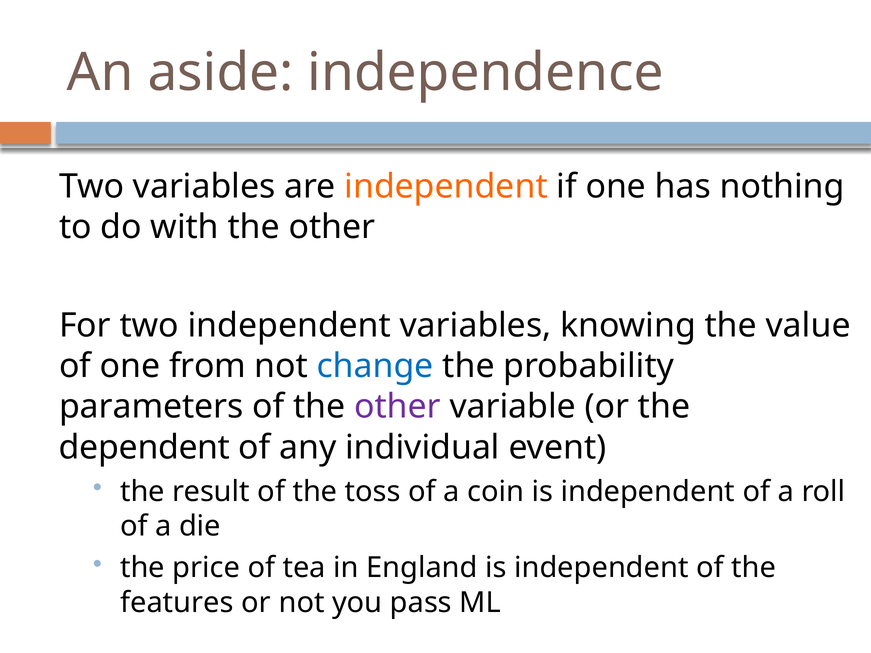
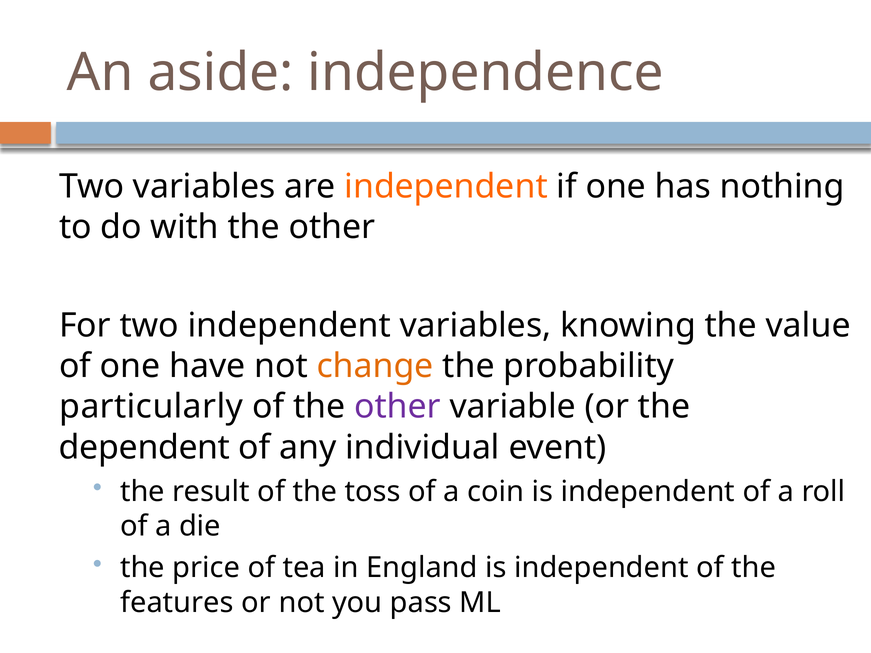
from: from -> have (207, 366)
change colour: blue -> orange (375, 366)
parameters: parameters -> particularly (151, 407)
